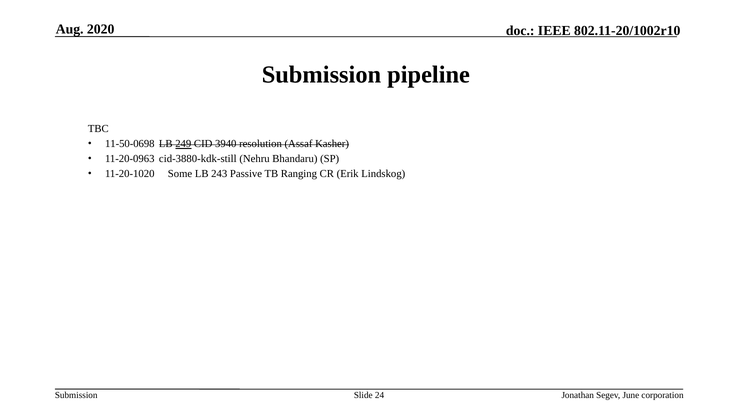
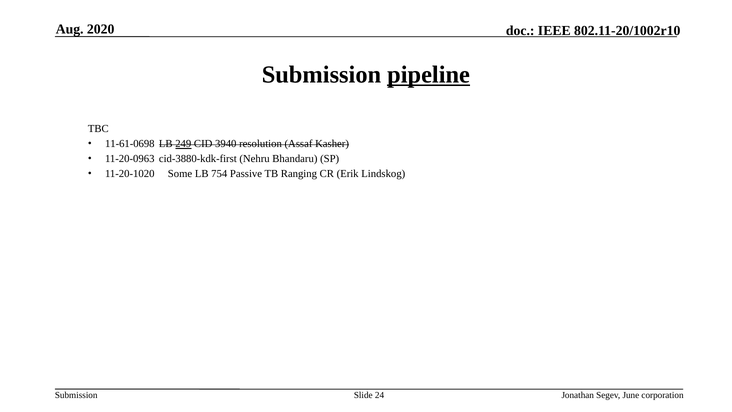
pipeline underline: none -> present (429, 75)
11-50-0698: 11-50-0698 -> 11-61-0698 (130, 144)
cid-3880-kdk-still: cid-3880-kdk-still -> cid-3880-kdk-first (198, 159)
243: 243 -> 754 (219, 174)
